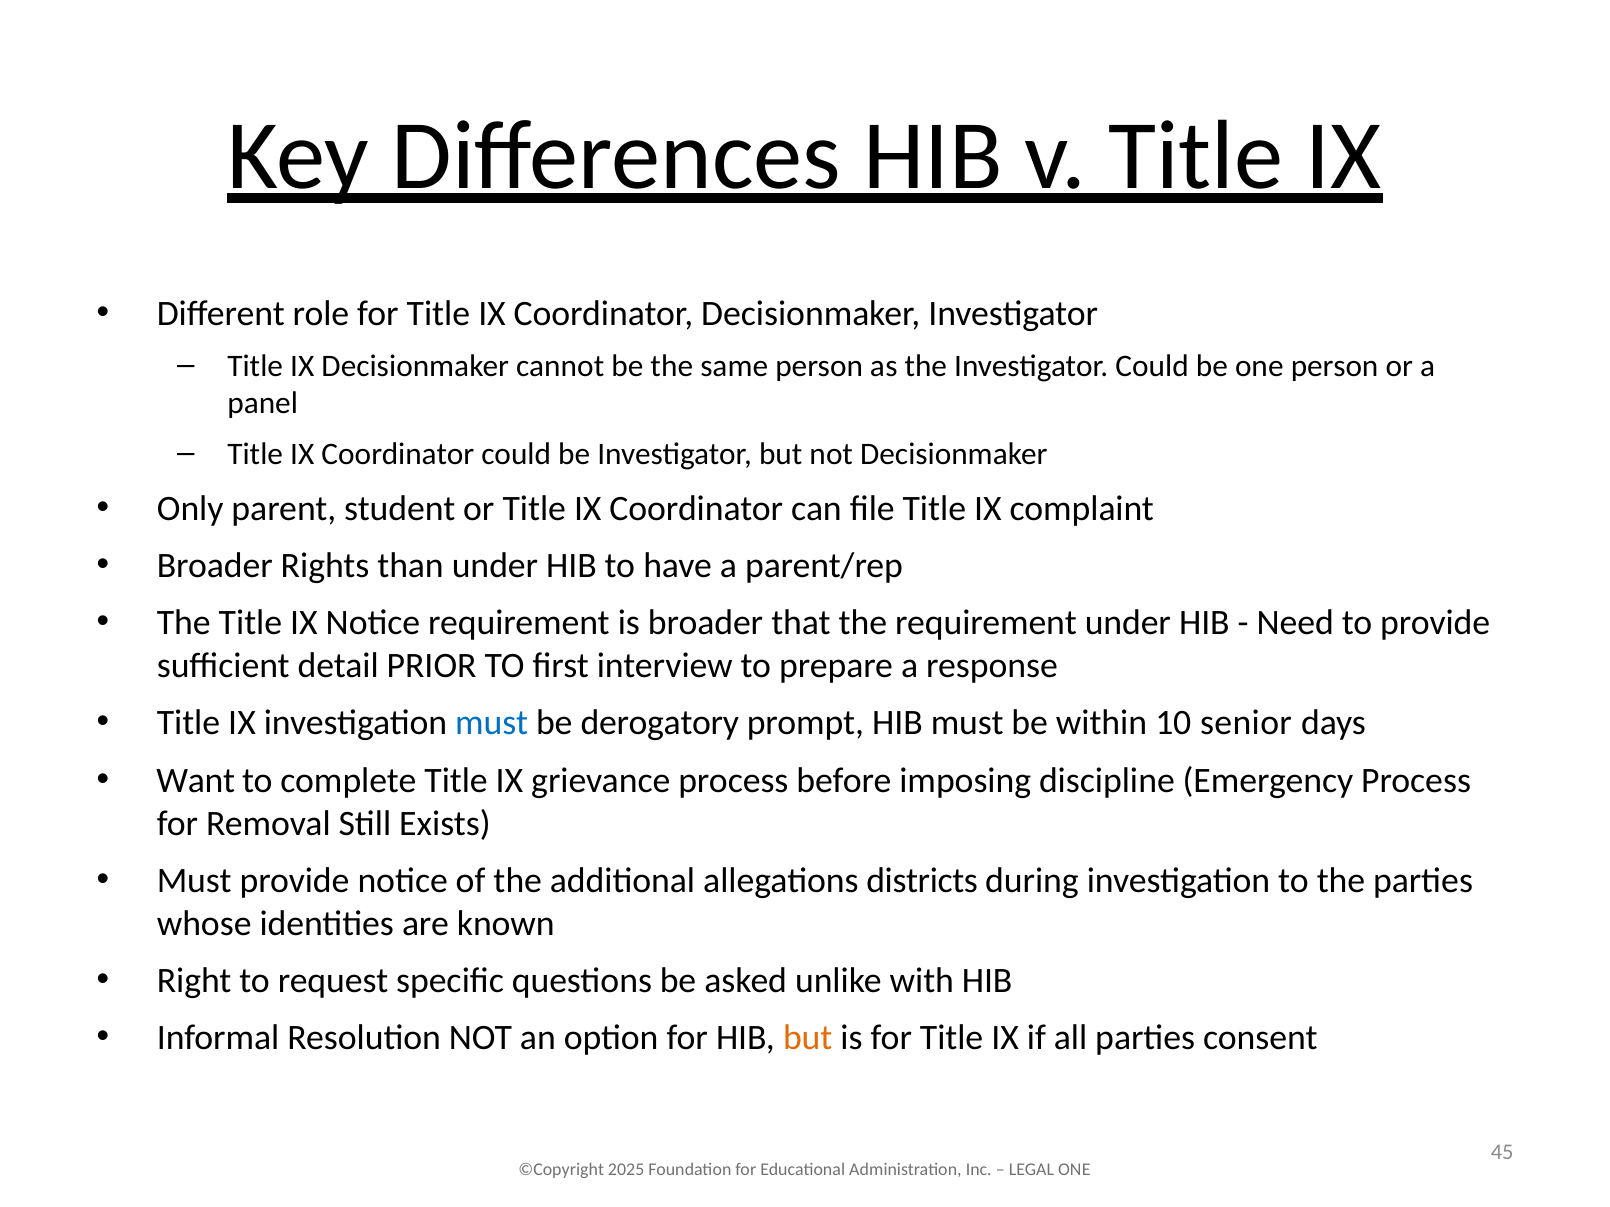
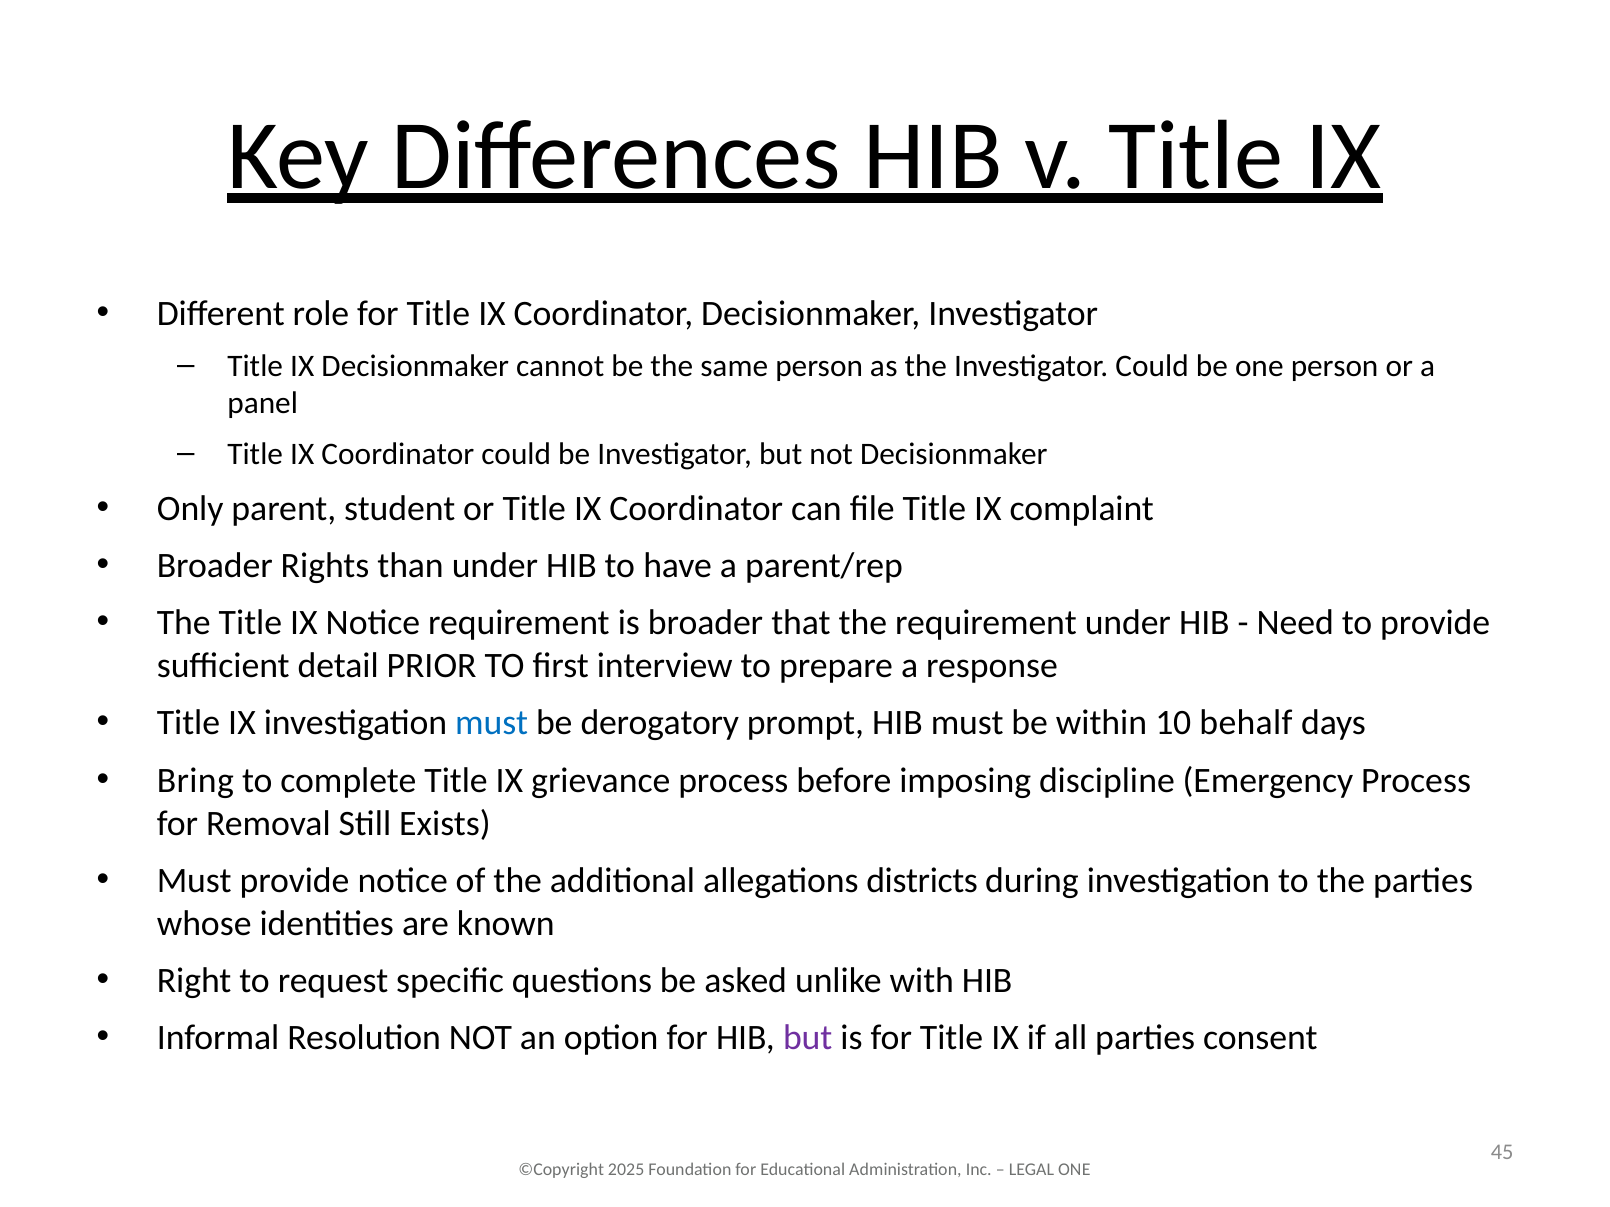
senior: senior -> behalf (1246, 723)
Want: Want -> Bring (195, 781)
but colour: orange -> purple (808, 1038)
